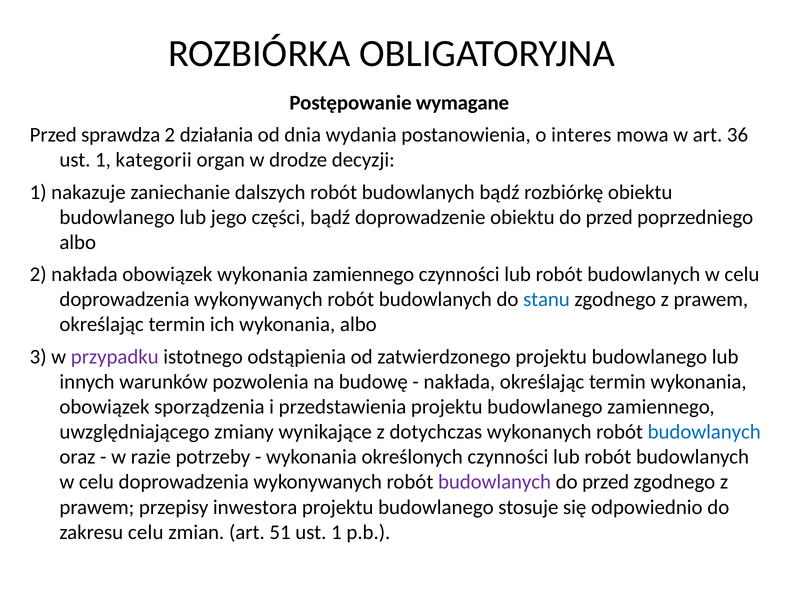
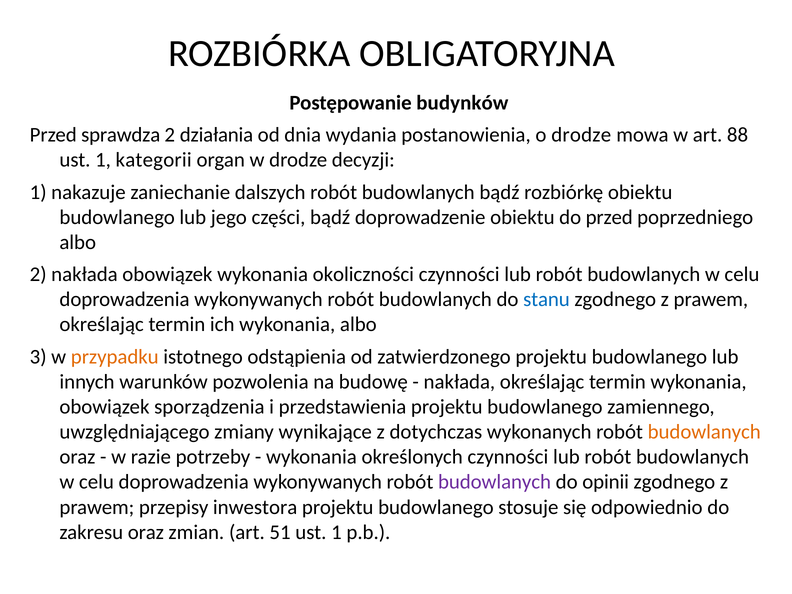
wymagane: wymagane -> budynków (462, 103)
o interes: interes -> drodze (581, 135)
36: 36 -> 88 (738, 135)
wykonania zamiennego: zamiennego -> okoliczności (363, 274)
przypadku colour: purple -> orange (115, 357)
budowlanych colour: blue -> orange (704, 432)
przed: przed -> opinii (606, 482)
zakresu celu: celu -> oraz (146, 532)
